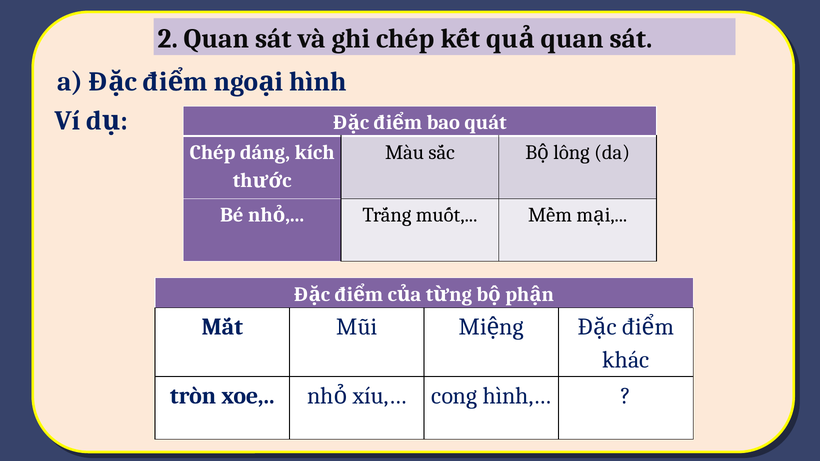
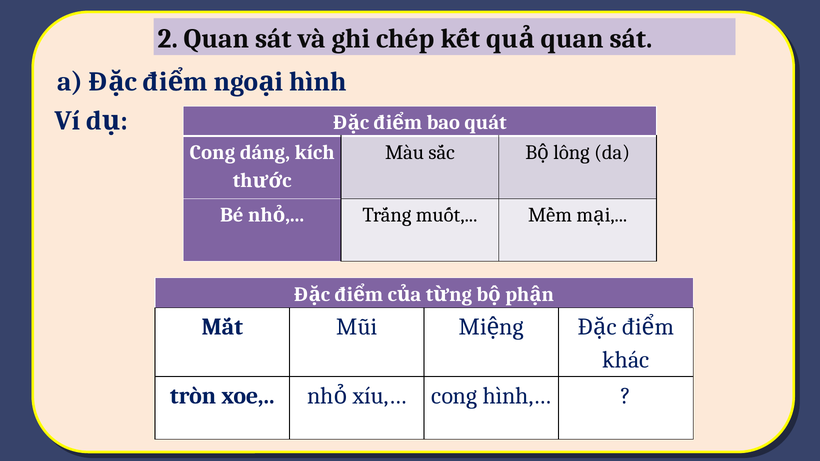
Chép: Chép -> Cong (212, 153)
